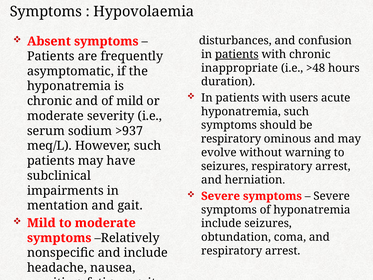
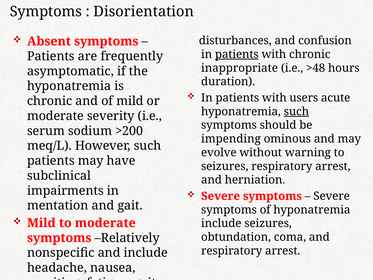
Hypovolaemia: Hypovolaemia -> Disorientation (144, 12)
such underline: none -> present (296, 111)
>937: >937 -> >200 (129, 131)
respiratory: respiratory -> impending (231, 139)
